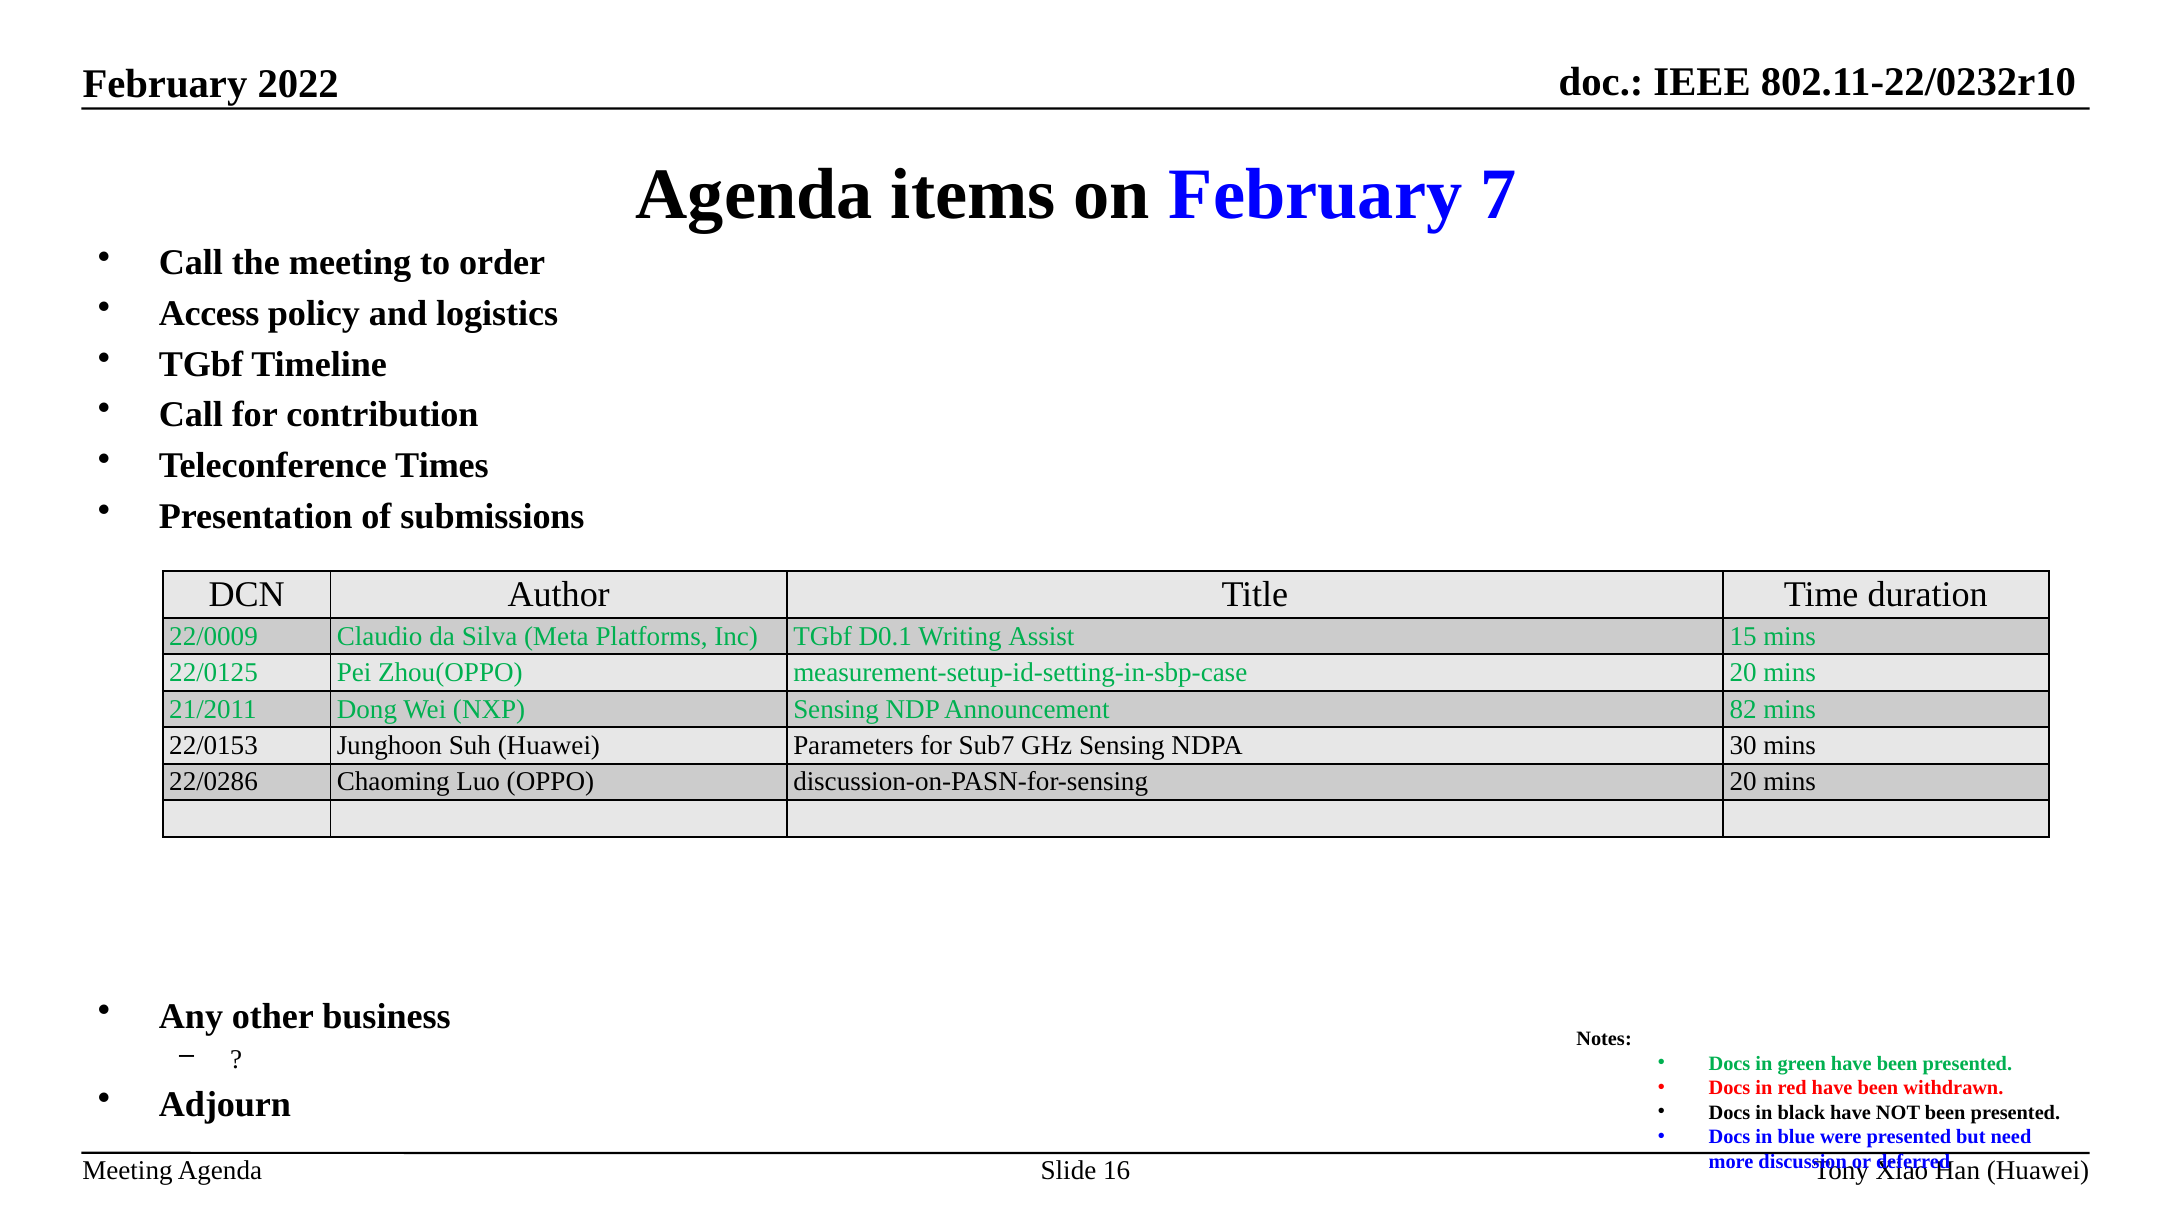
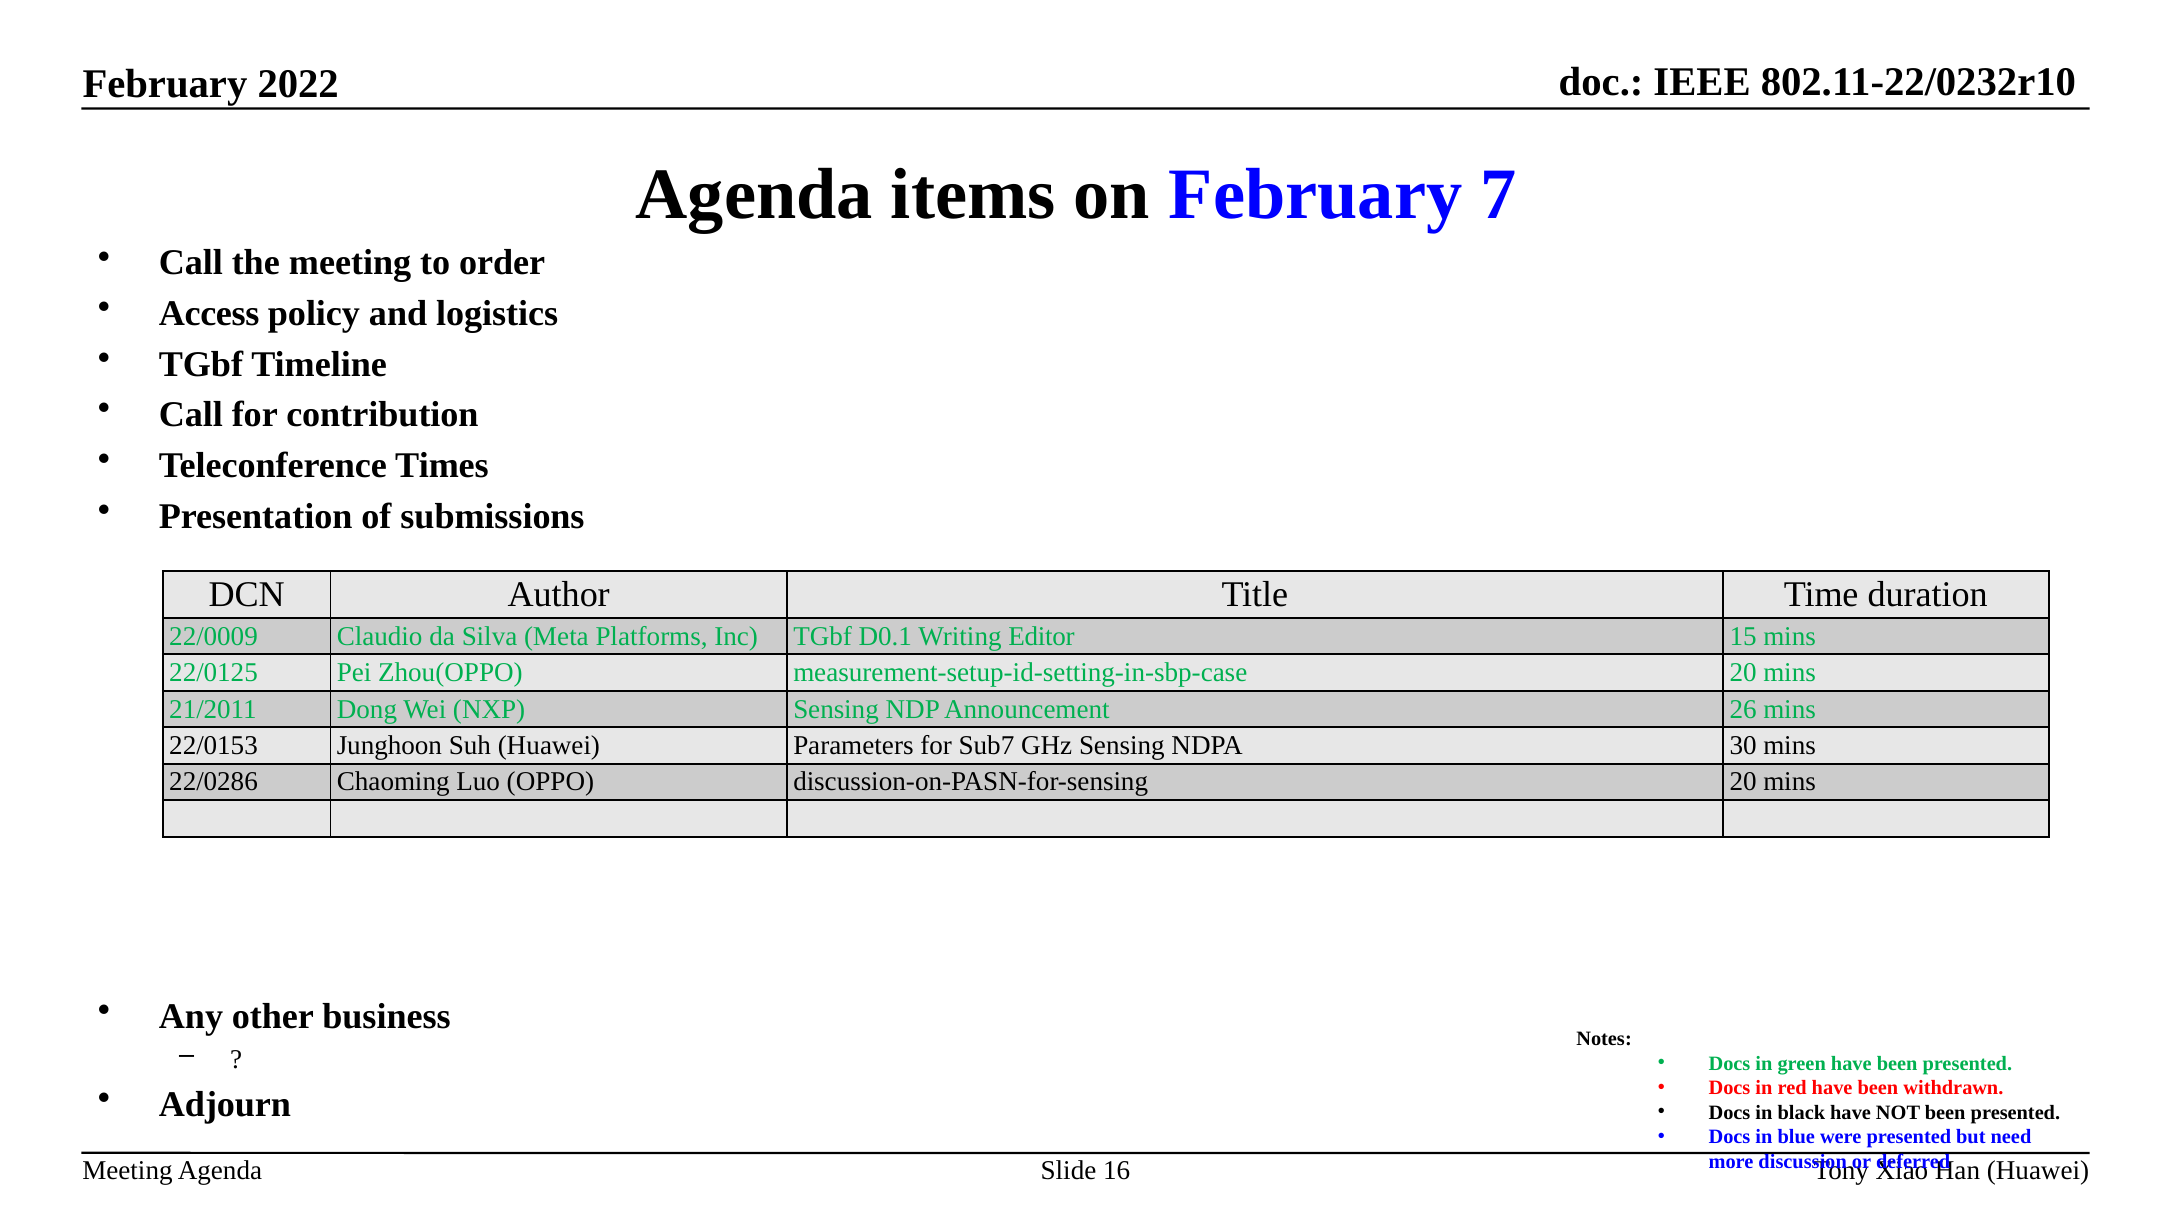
Assist: Assist -> Editor (1042, 636)
82: 82 -> 26 (1743, 709)
